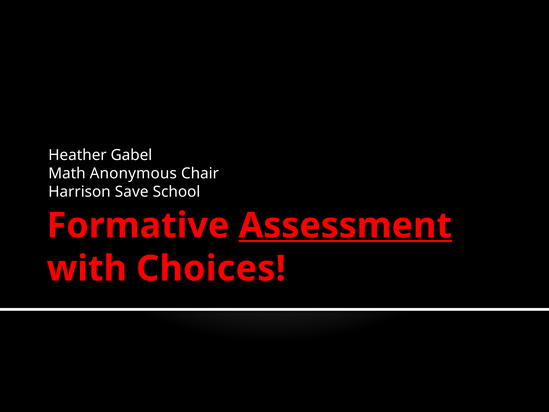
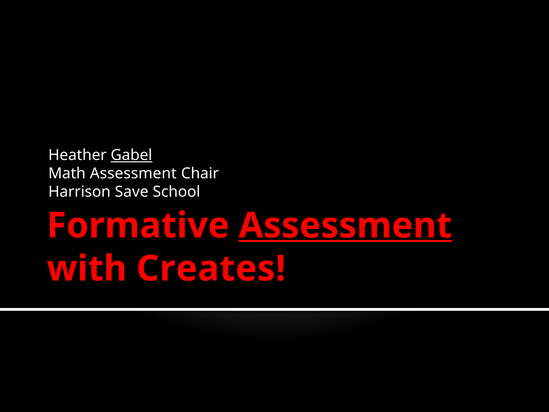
Gabel underline: none -> present (131, 155)
Math Anonymous: Anonymous -> Assessment (133, 173)
Choices: Choices -> Creates (211, 269)
